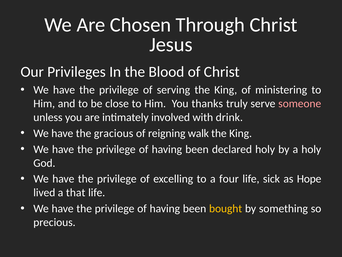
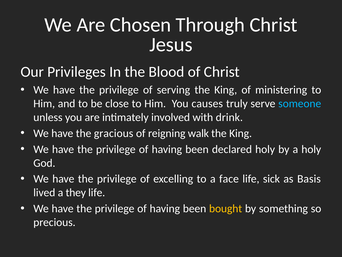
thanks: thanks -> causes (207, 103)
someone colour: pink -> light blue (300, 103)
four: four -> face (229, 179)
Hope: Hope -> Basis (309, 179)
that: that -> they (76, 192)
